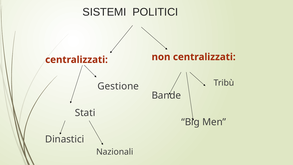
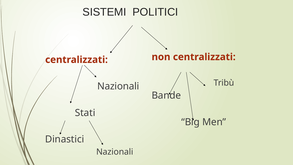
Gestione: Gestione -> Nazionali (118, 86)
